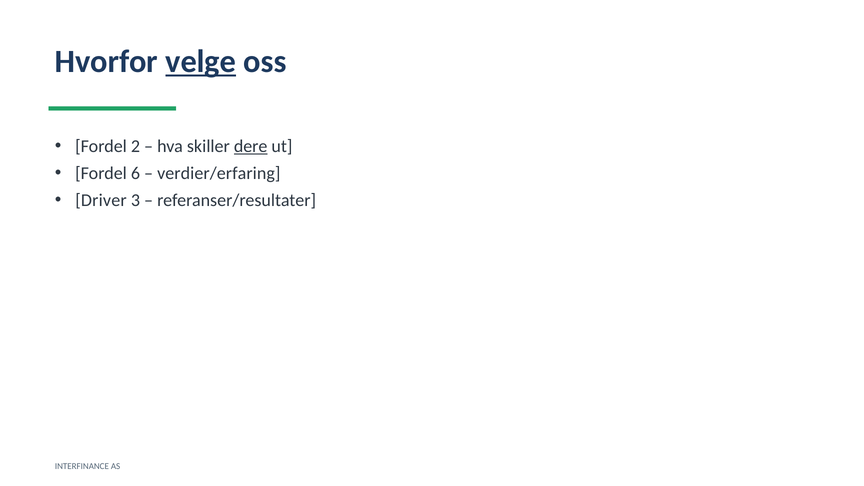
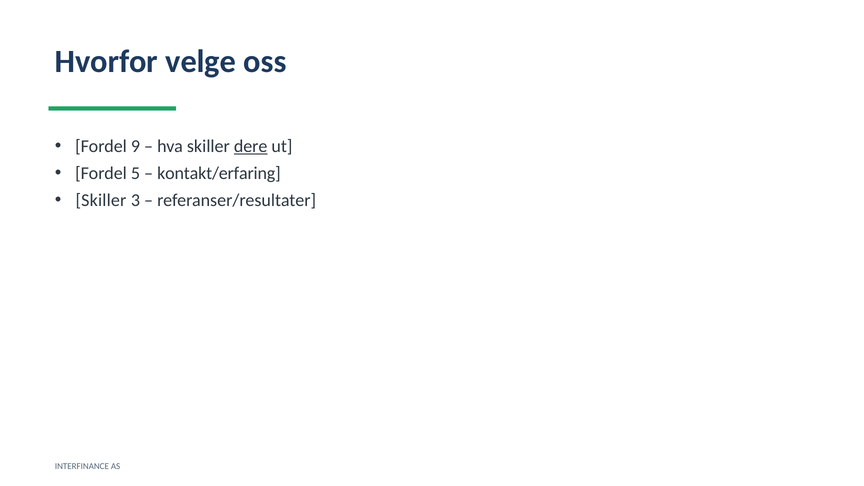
velge underline: present -> none (201, 62)
2: 2 -> 9 (135, 146)
6: 6 -> 5 (135, 173)
verdier/erfaring: verdier/erfaring -> kontakt/erfaring (219, 173)
Driver: Driver -> Skiller (101, 200)
